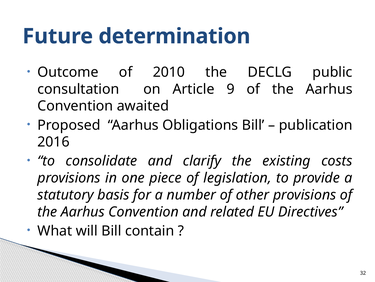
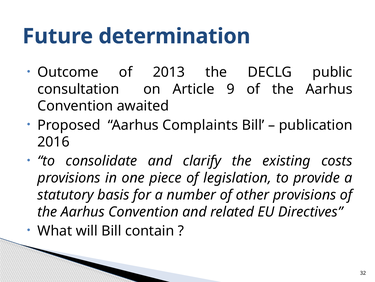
2010: 2010 -> 2013 (169, 72)
Obligations: Obligations -> Complaints (200, 125)
